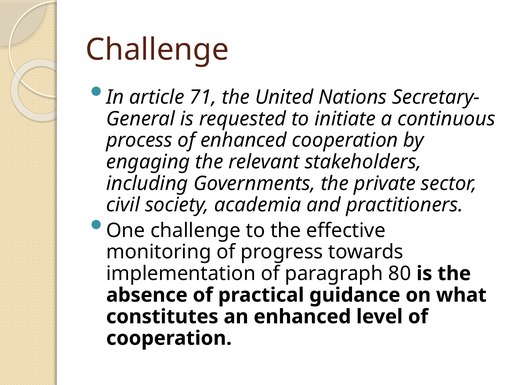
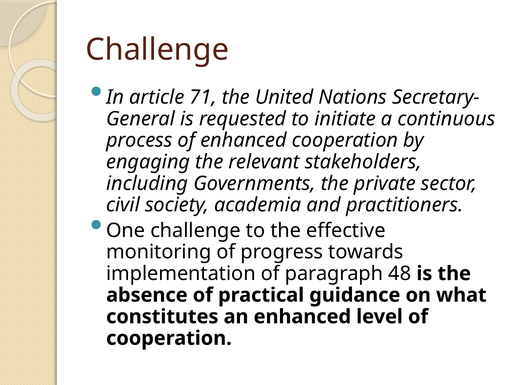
80: 80 -> 48 (400, 273)
